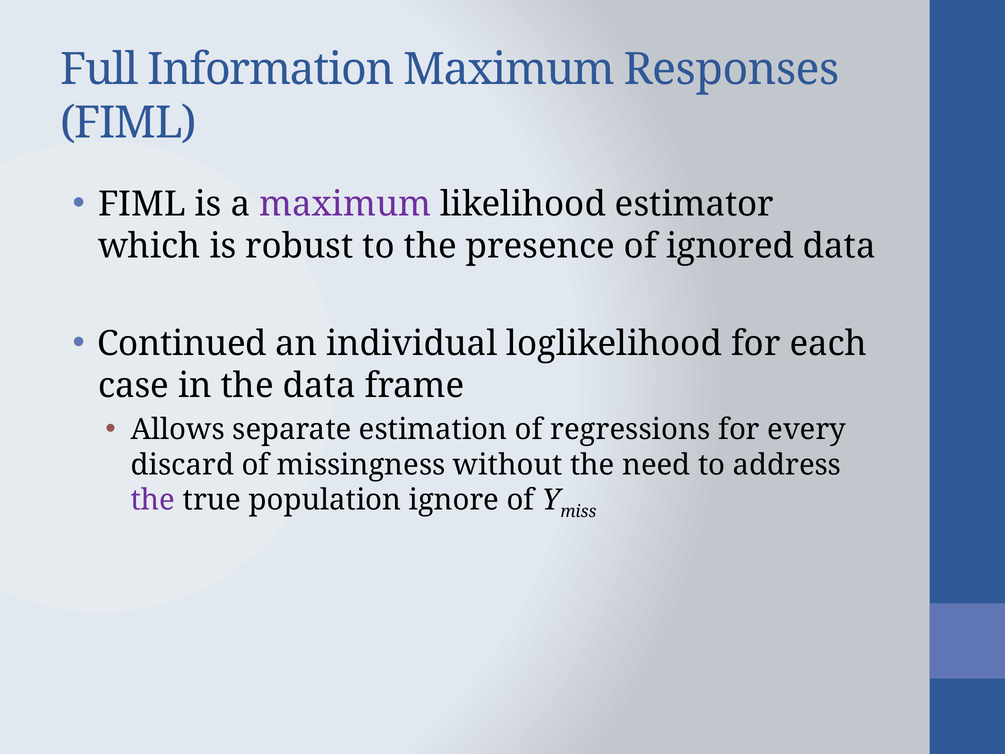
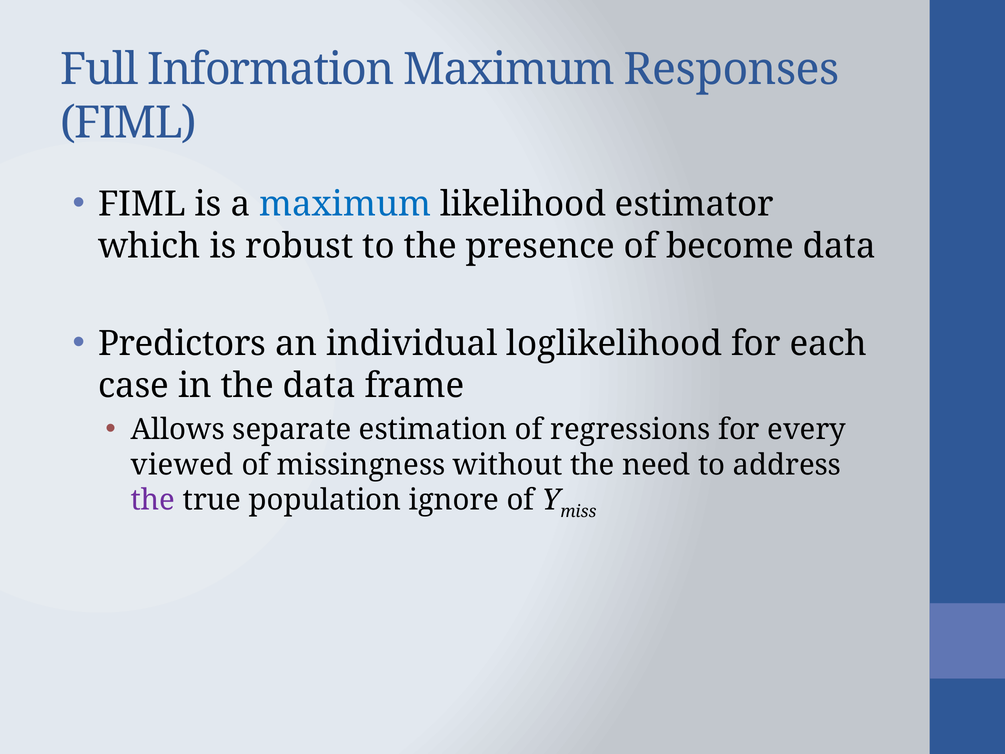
maximum colour: purple -> blue (345, 204)
ignored: ignored -> become (730, 246)
Continued: Continued -> Predictors (182, 344)
discard: discard -> viewed (182, 465)
